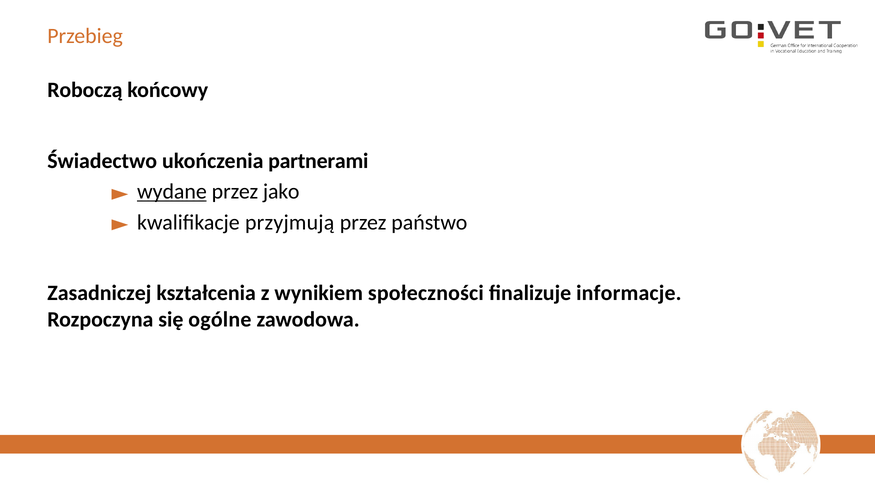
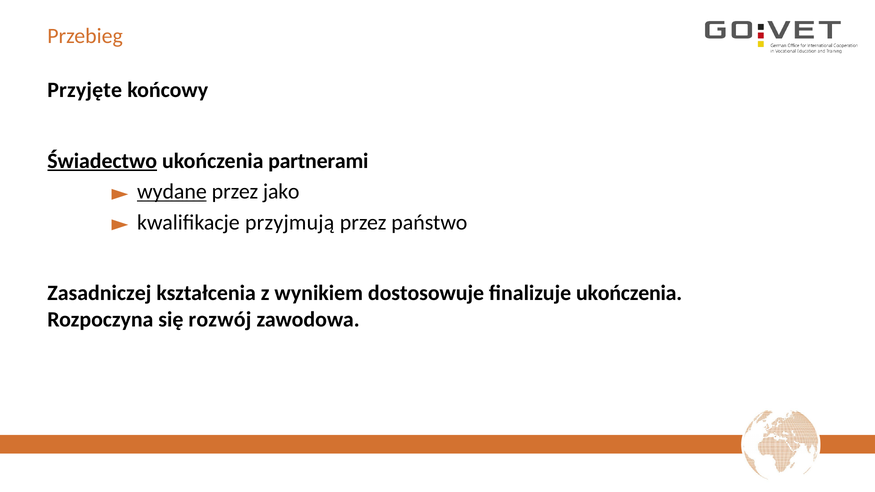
Roboczą: Roboczą -> Przyjęte (85, 90)
Świadectwo underline: none -> present (102, 161)
społeczności: społeczności -> dostosowuje (426, 293)
finalizuje informacje: informacje -> ukończenia (629, 293)
ogólne: ogólne -> rozwój (220, 320)
